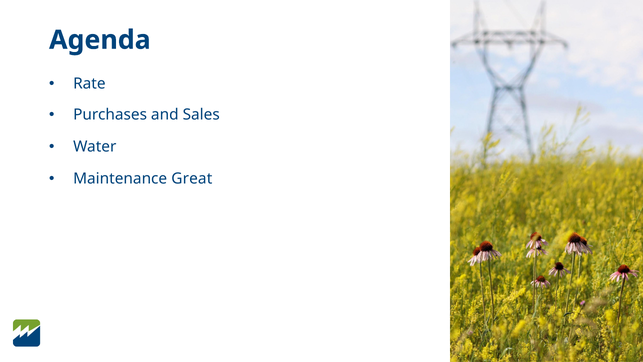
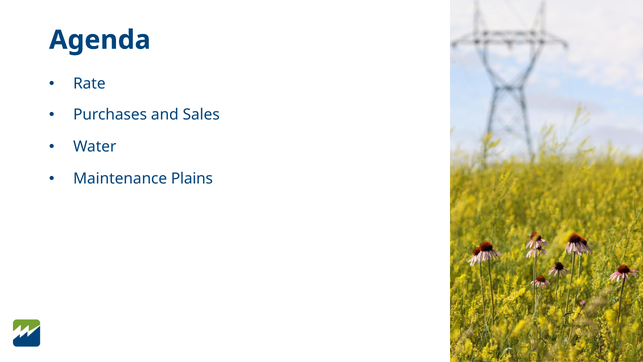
Great: Great -> Plains (192, 178)
